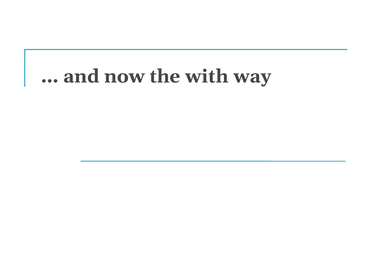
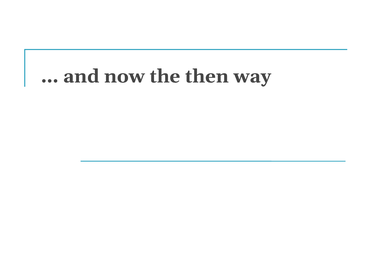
with: with -> then (207, 76)
